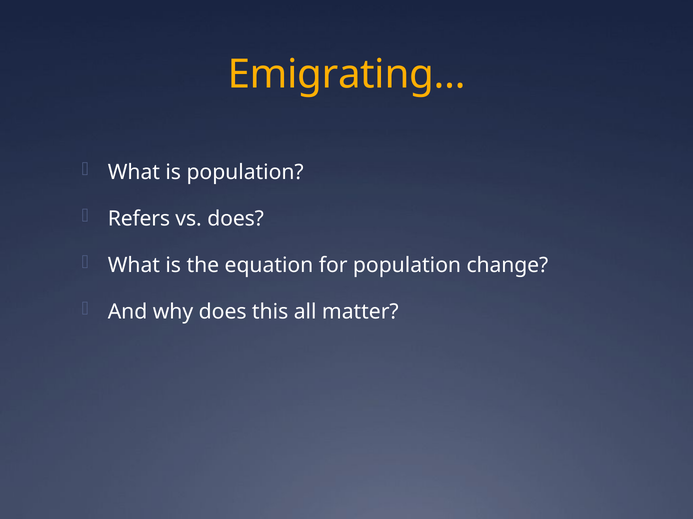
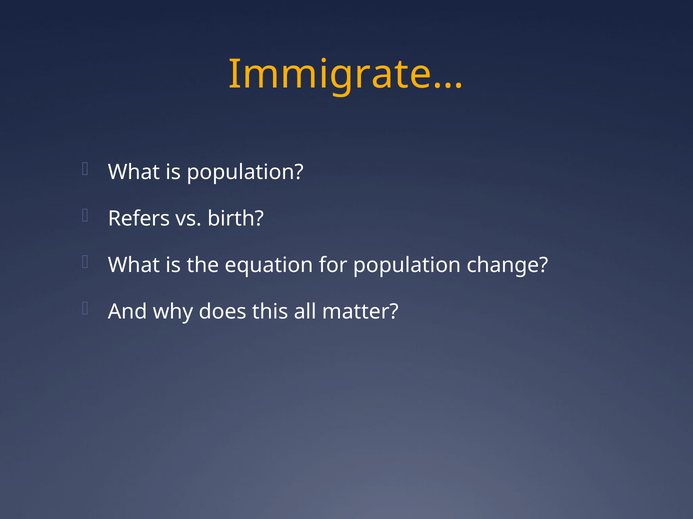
Emigrating…: Emigrating… -> Immigrate… (346, 75)
vs does: does -> birth (236, 219)
